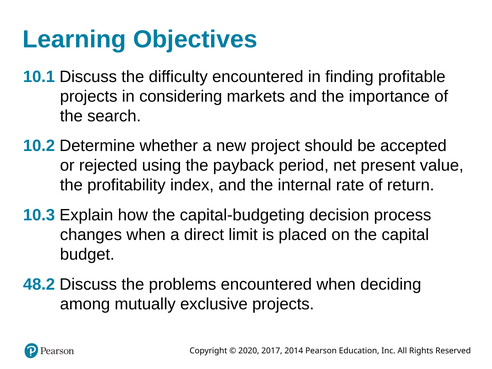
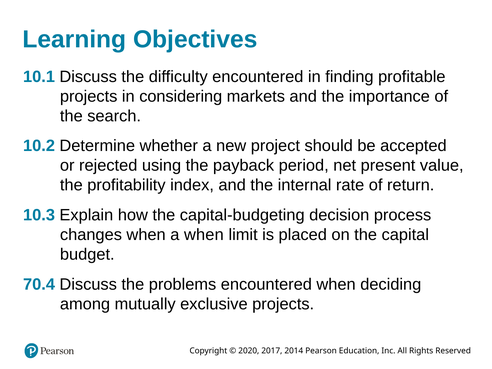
a direct: direct -> when (204, 235)
48.2: 48.2 -> 70.4 (39, 284)
